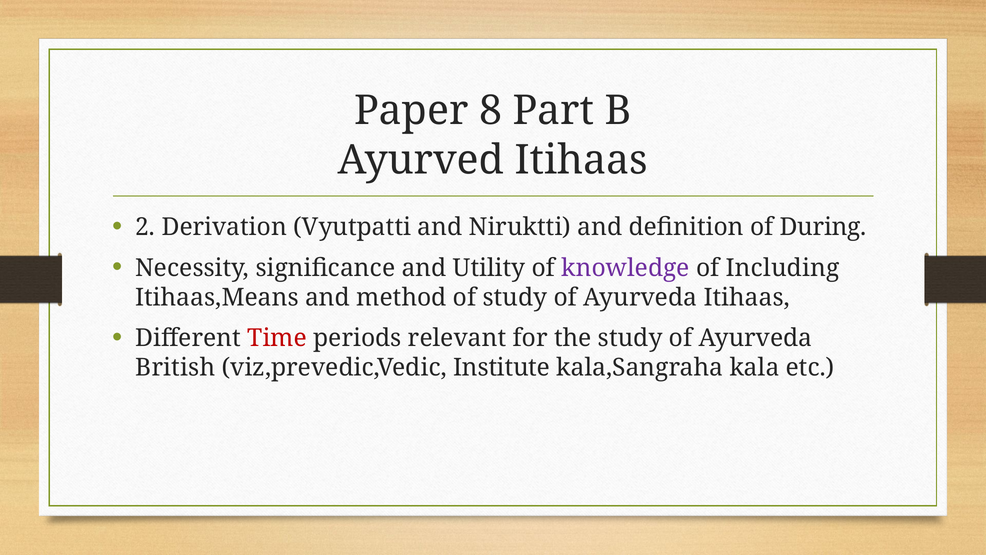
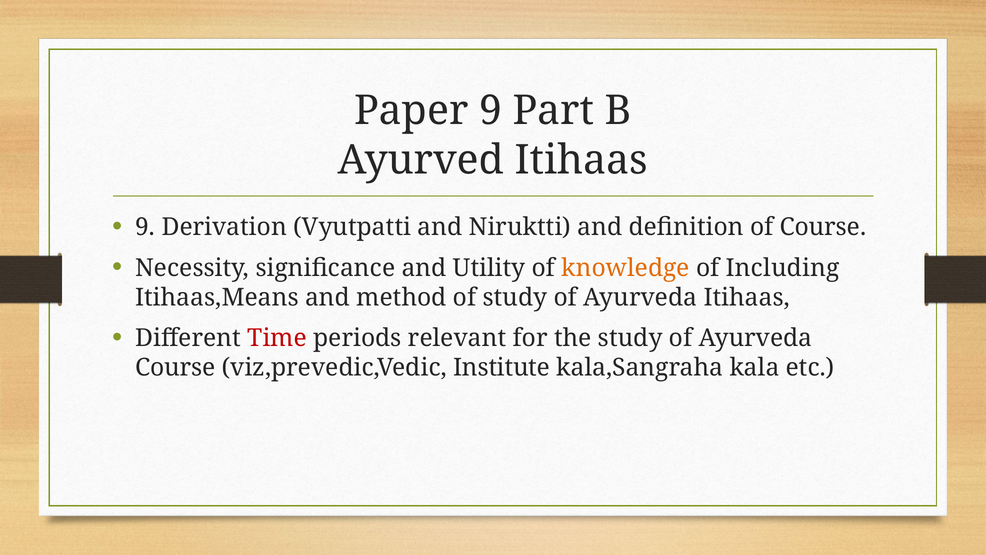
Paper 8: 8 -> 9 (490, 111)
2: 2 -> 9 (145, 227)
of During: During -> Course (823, 227)
knowledge colour: purple -> orange (625, 268)
British: British -> Course (175, 368)
